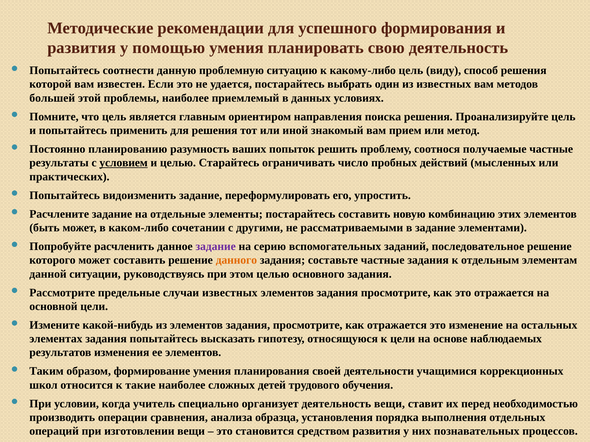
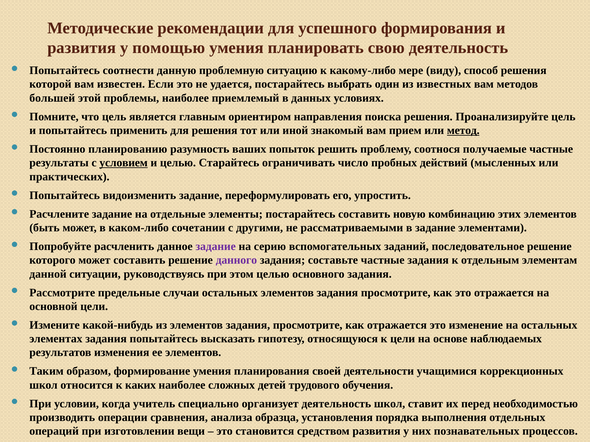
какому-либо цель: цель -> мере (411, 71)
метод underline: none -> present (463, 131)
данного colour: orange -> purple (236, 260)
случаи известных: известных -> остальных (230, 293)
такие: такие -> каких (141, 385)
деятельность вещи: вещи -> школ (390, 404)
